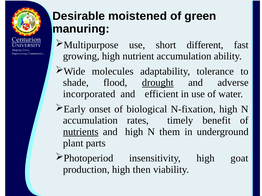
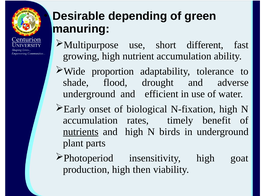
moistened: moistened -> depending (138, 16)
molecules: molecules -> proportion (113, 71)
drought underline: present -> none (158, 83)
incorporated: incorporated -> underground (89, 94)
them: them -> birds (170, 132)
